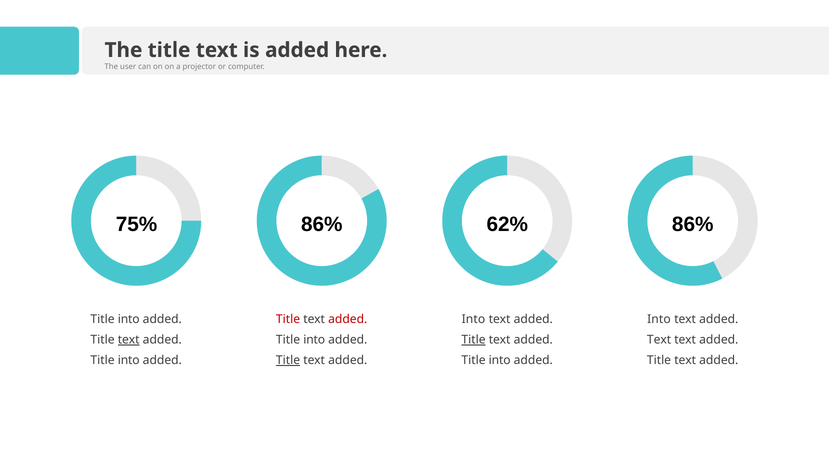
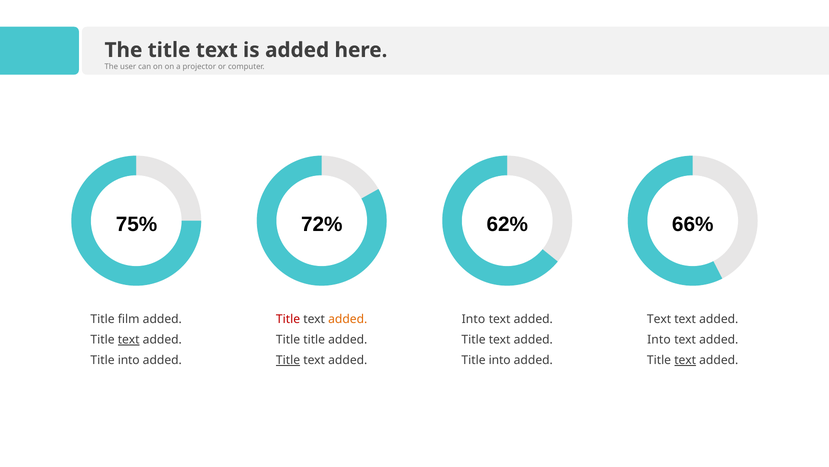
75% 86%: 86% -> 72% (322, 224)
62% 86%: 86% -> 66% (693, 224)
into: into -> film (129, 319)
added colour: red -> orange (348, 319)
Into: Into -> Text (659, 319)
into: into -> title (314, 339)
Title underline: present -> none (474, 339)
Text: Text -> Into (659, 339)
text underline: none -> present (685, 360)
